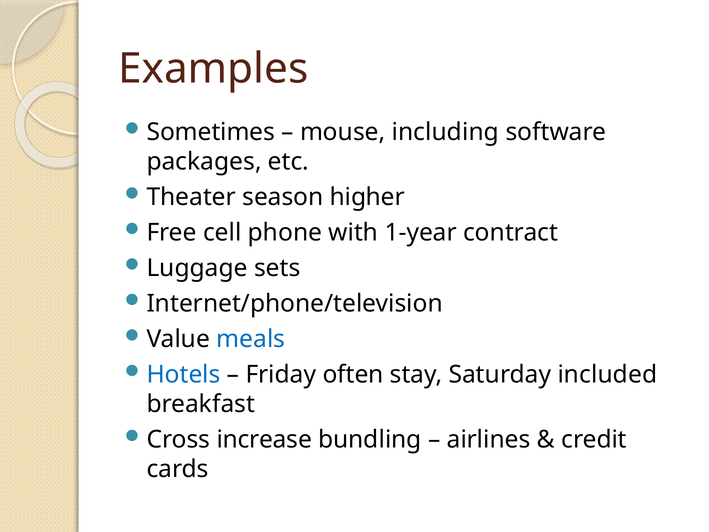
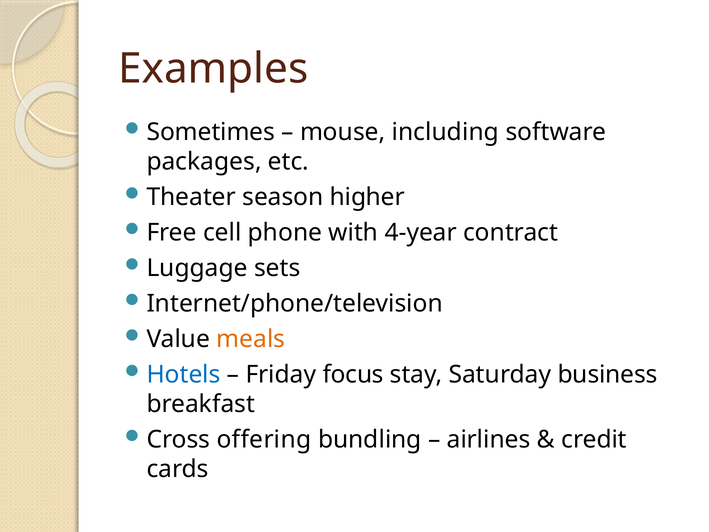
1-year: 1-year -> 4-year (421, 233)
meals colour: blue -> orange (251, 339)
often: often -> focus (353, 374)
included: included -> business (608, 374)
increase: increase -> offering (264, 439)
